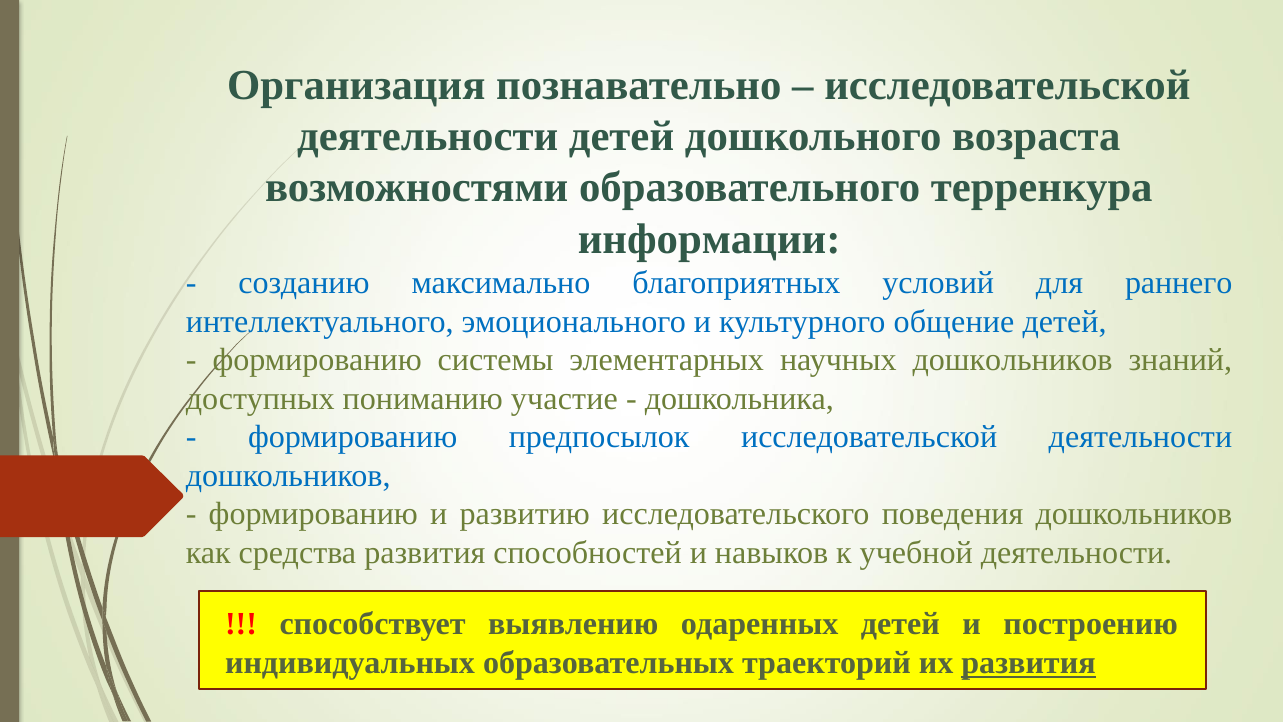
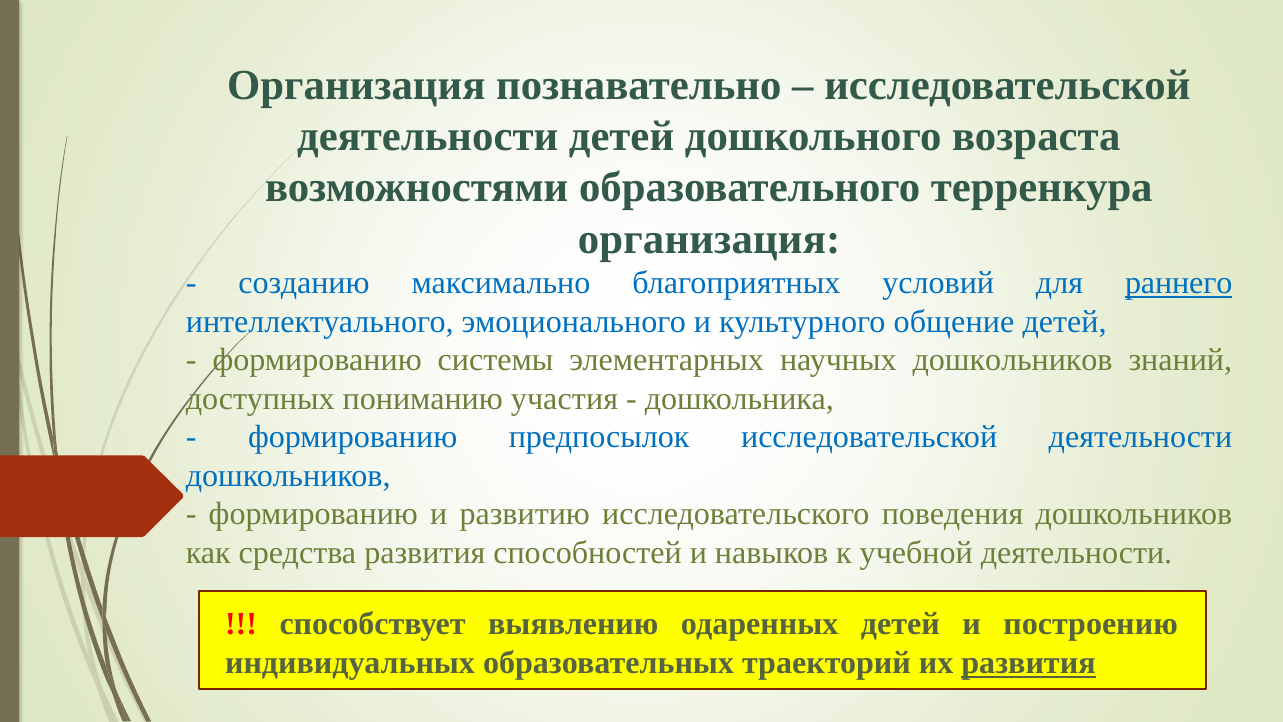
информации: информации -> организация (709, 239)
раннего underline: none -> present (1179, 283)
участие: участие -> участия (564, 399)
